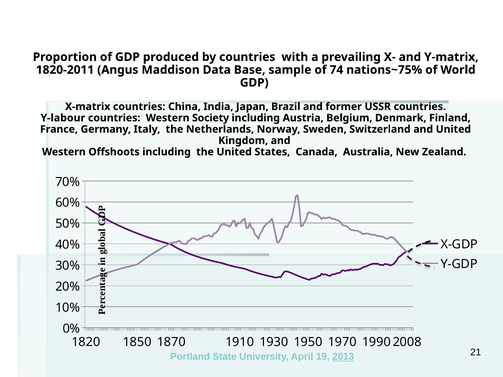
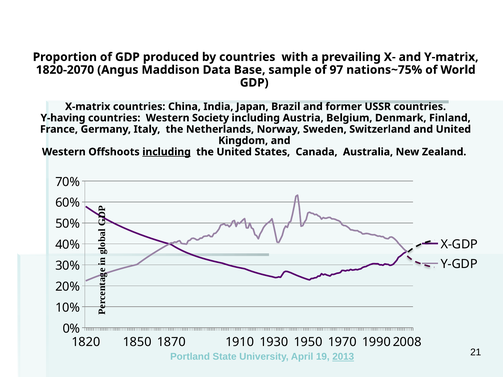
1820-2011: 1820-2011 -> 1820-2070 (65, 70)
74: 74 -> 97 (336, 70)
Y-labour: Y-labour -> Y-having (63, 118)
including underline: none -> present (167, 152)
